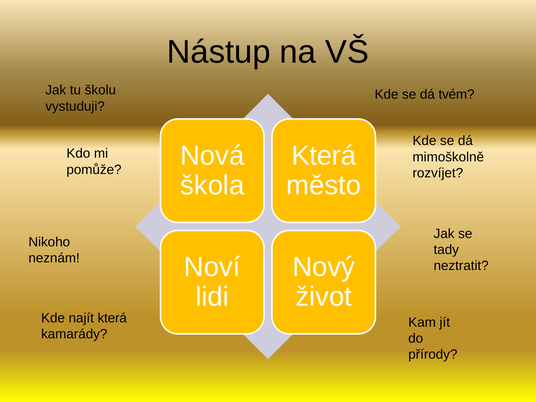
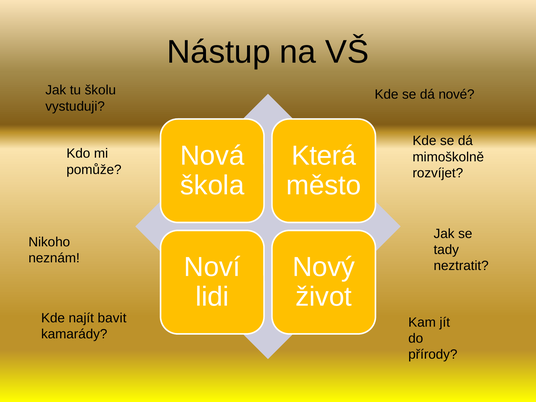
tvém: tvém -> nové (456, 94)
najít která: která -> bavit (112, 318)
